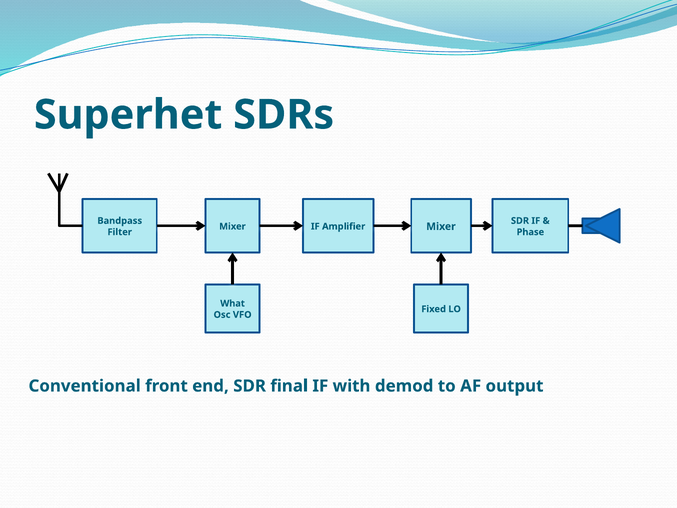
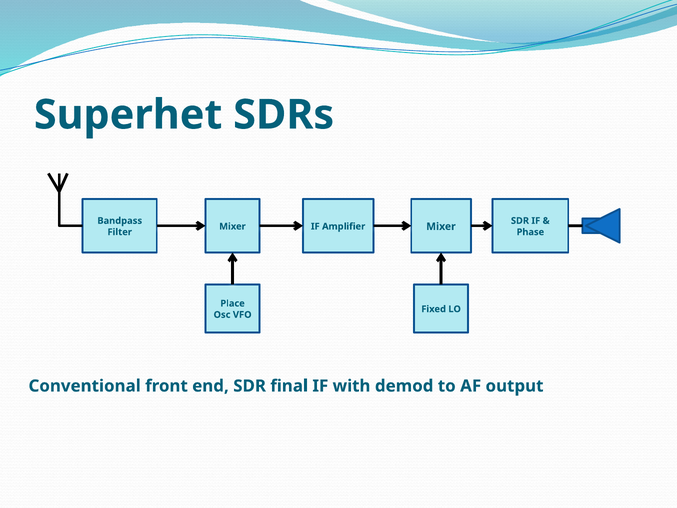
What: What -> Place (233, 303)
